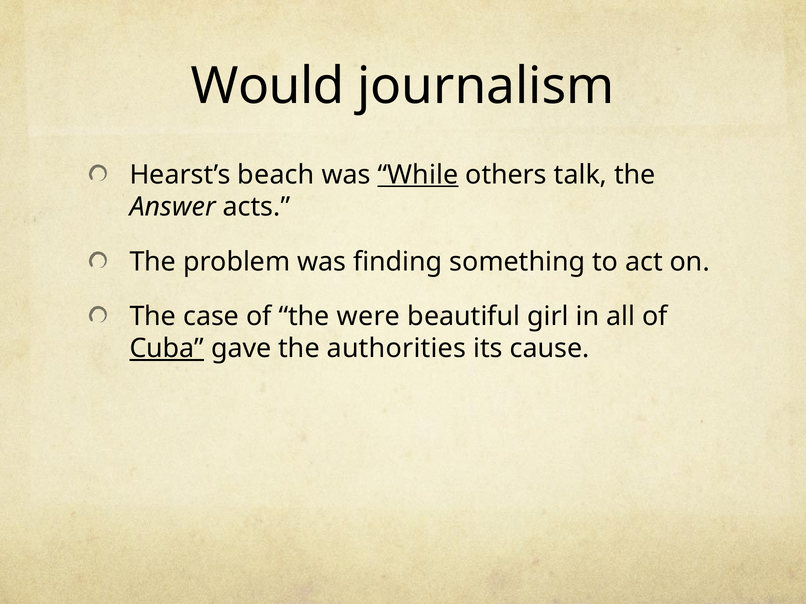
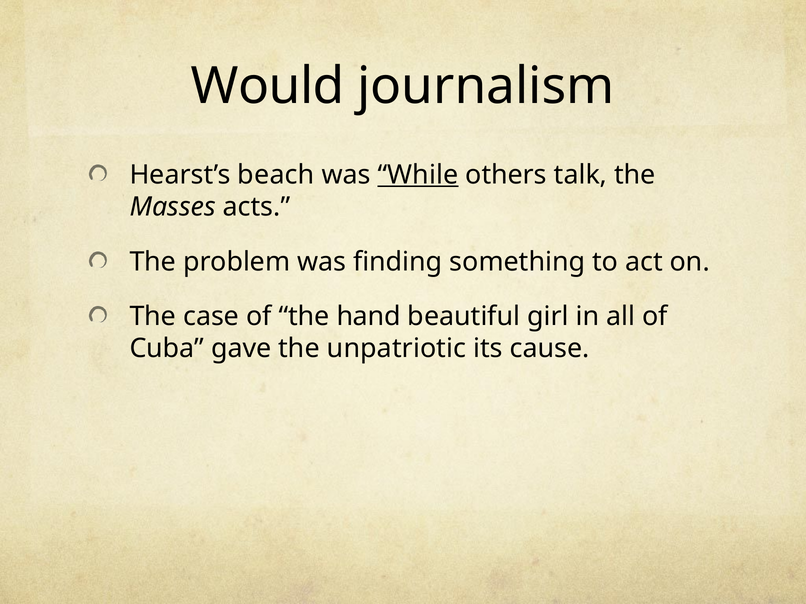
Answer: Answer -> Masses (173, 207)
were: were -> hand (369, 317)
Cuba underline: present -> none (167, 349)
authorities: authorities -> unpatriotic (397, 349)
